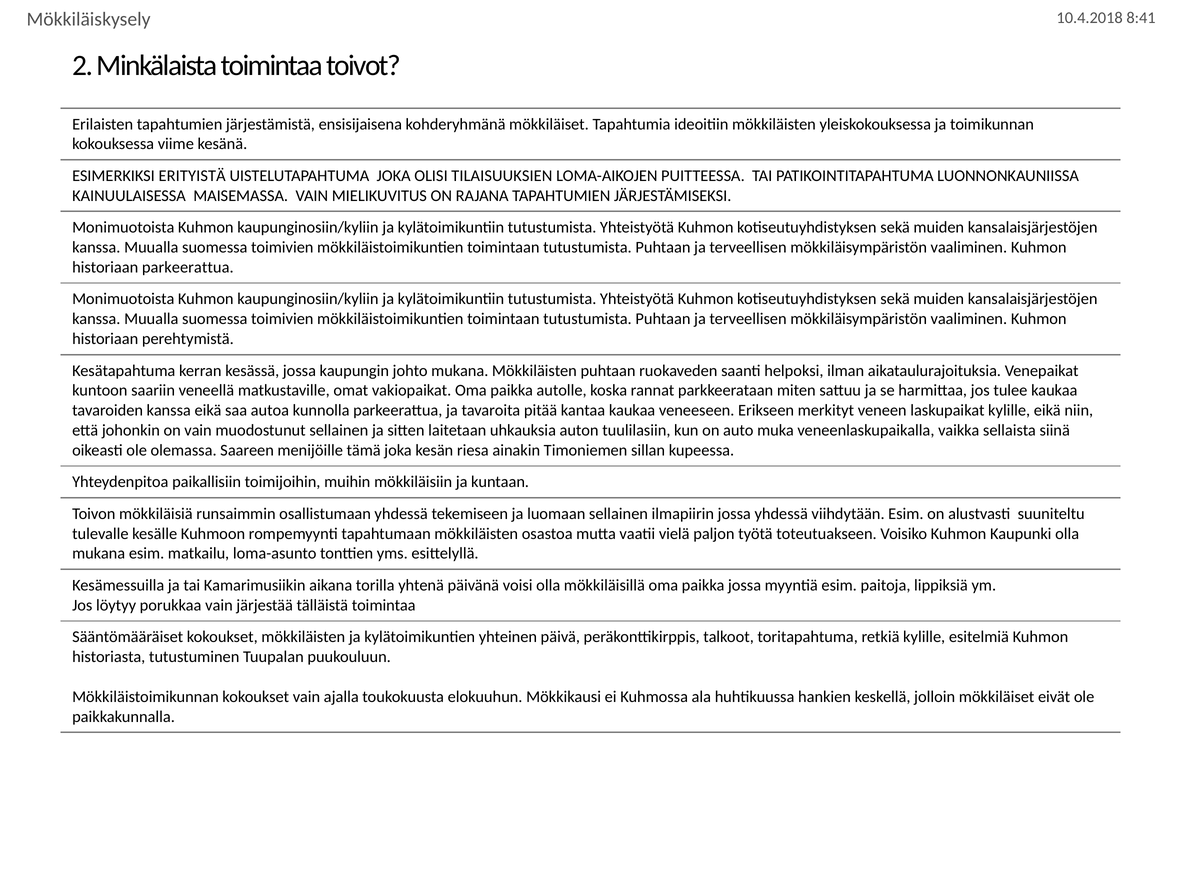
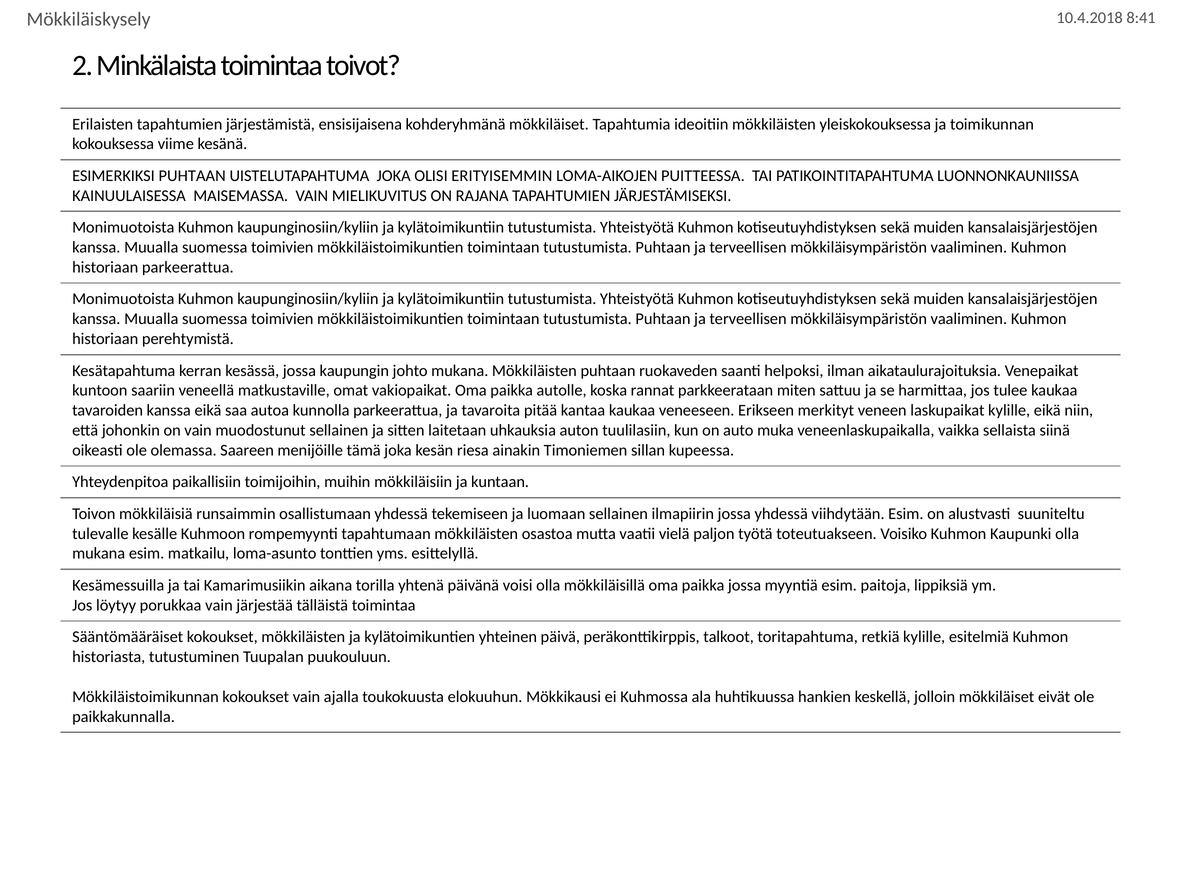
ESIMERKIKSI ERITYISTÄ: ERITYISTÄ -> PUHTAAN (192, 176)
TILAISUUKSIEN: TILAISUUKSIEN -> ERITYISEMMIN (502, 176)
